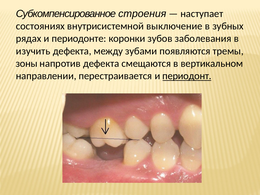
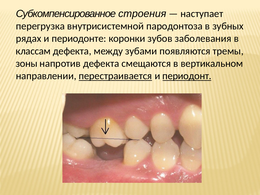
состояниях: состояниях -> перегрузка (40, 26)
выключение: выключение -> пародонтоза (174, 26)
изучить: изучить -> классам (33, 51)
перестраивается underline: none -> present (115, 76)
